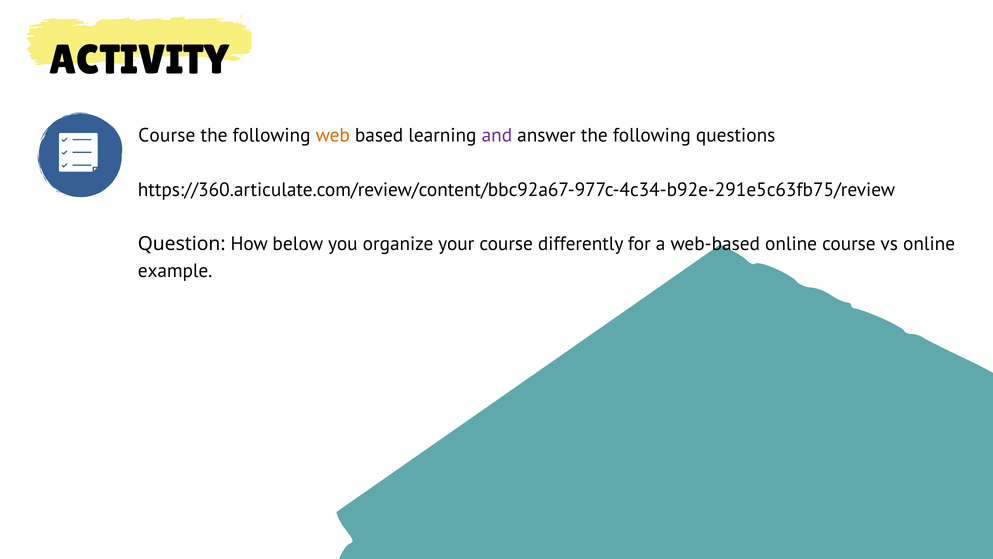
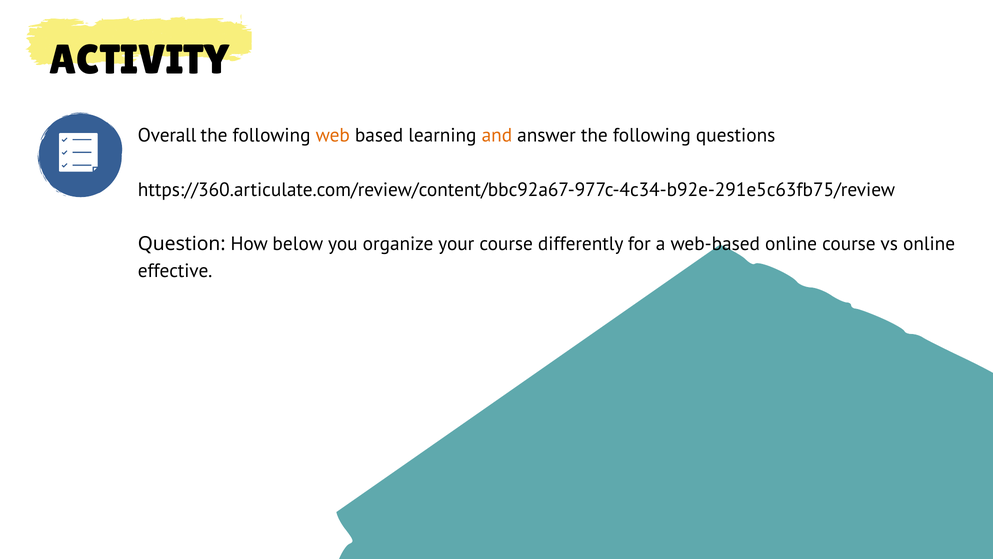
Course: Course -> Overall (167, 135)
and colour: purple -> orange (497, 135)
example: example -> effective (175, 271)
